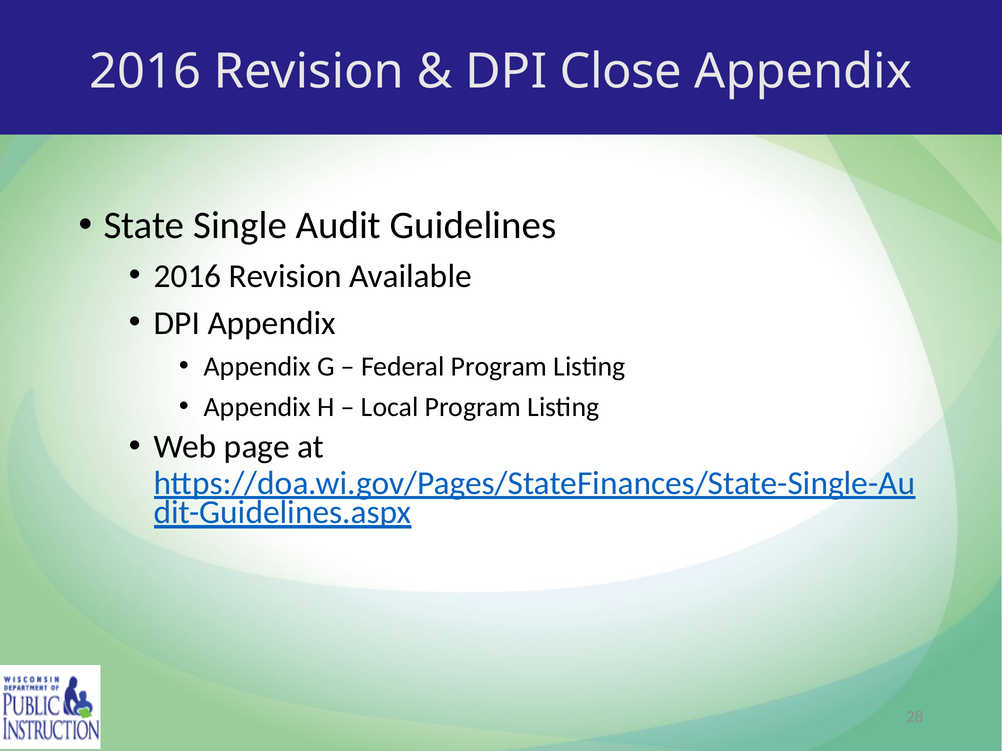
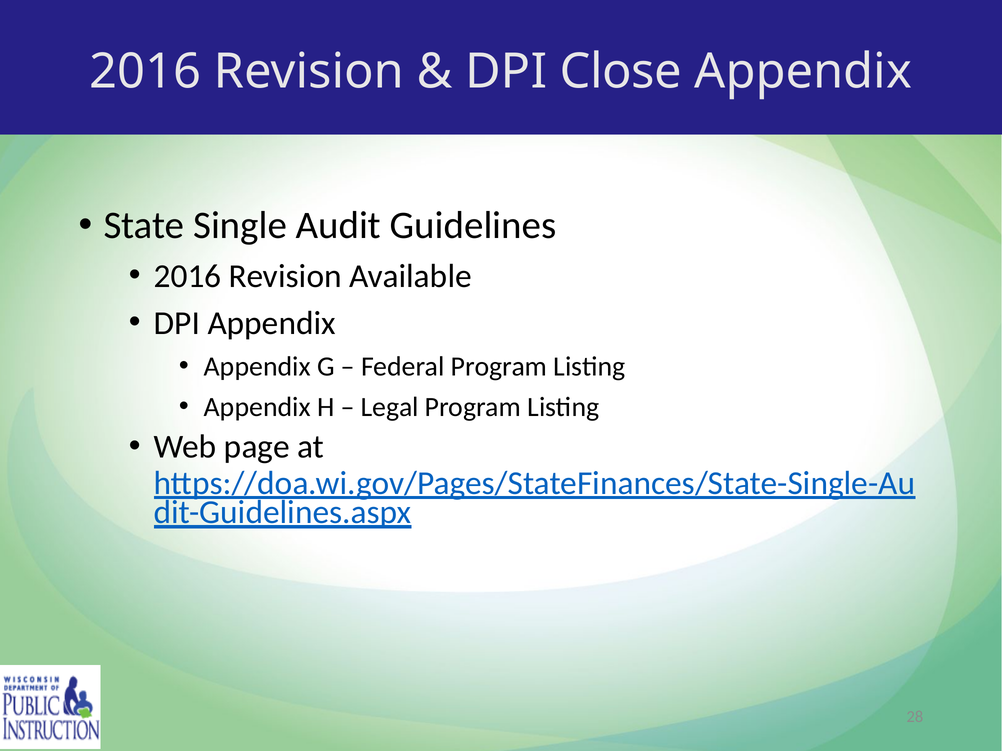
Local: Local -> Legal (390, 407)
